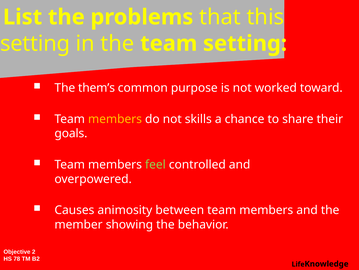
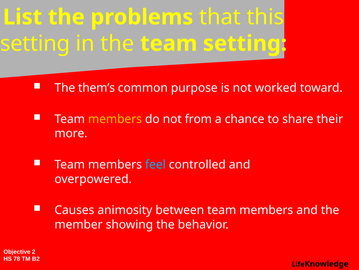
skills: skills -> from (198, 119)
goals: goals -> more (71, 133)
feel colour: light green -> light blue (155, 164)
